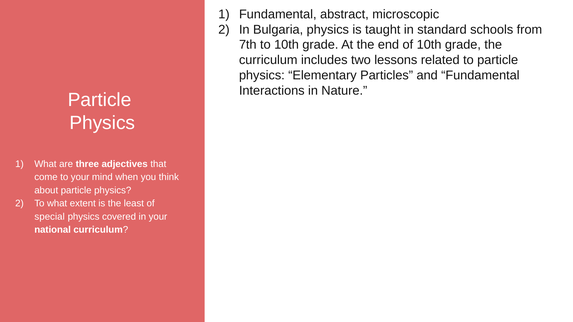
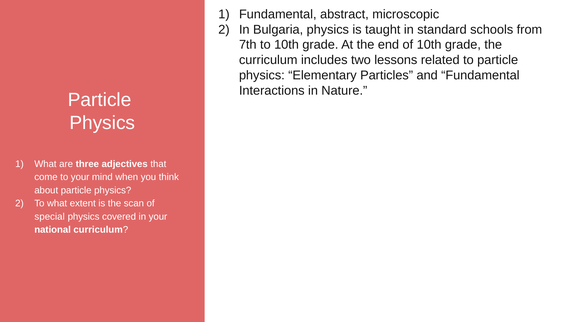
least: least -> scan (134, 204)
